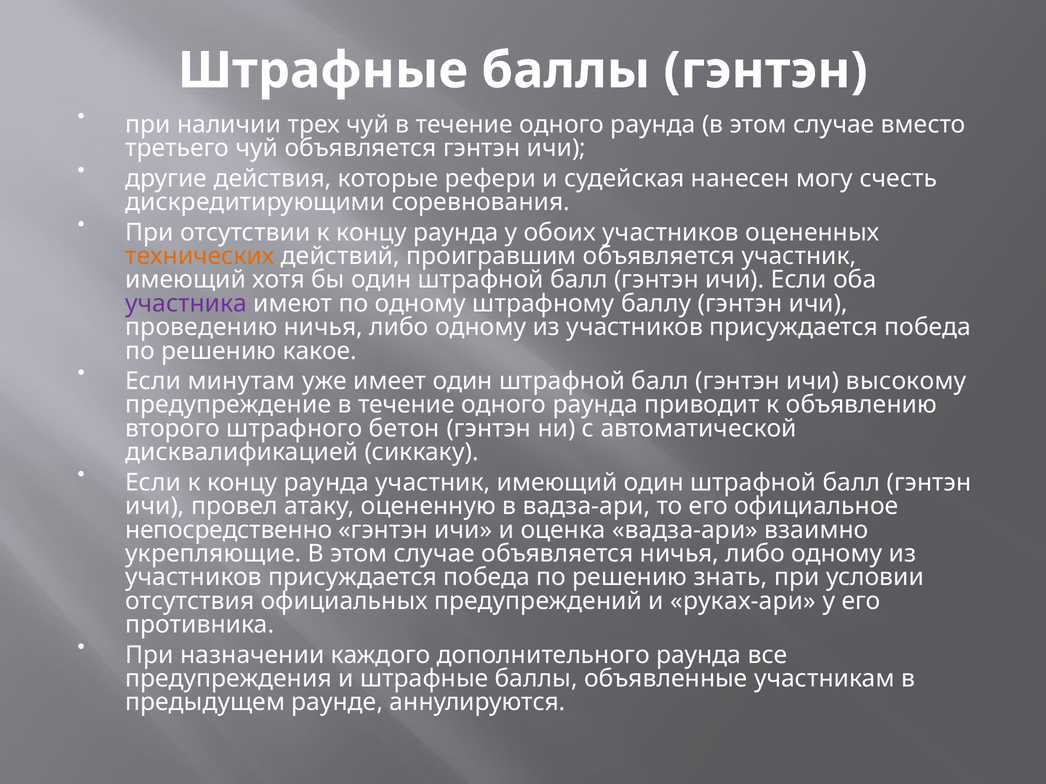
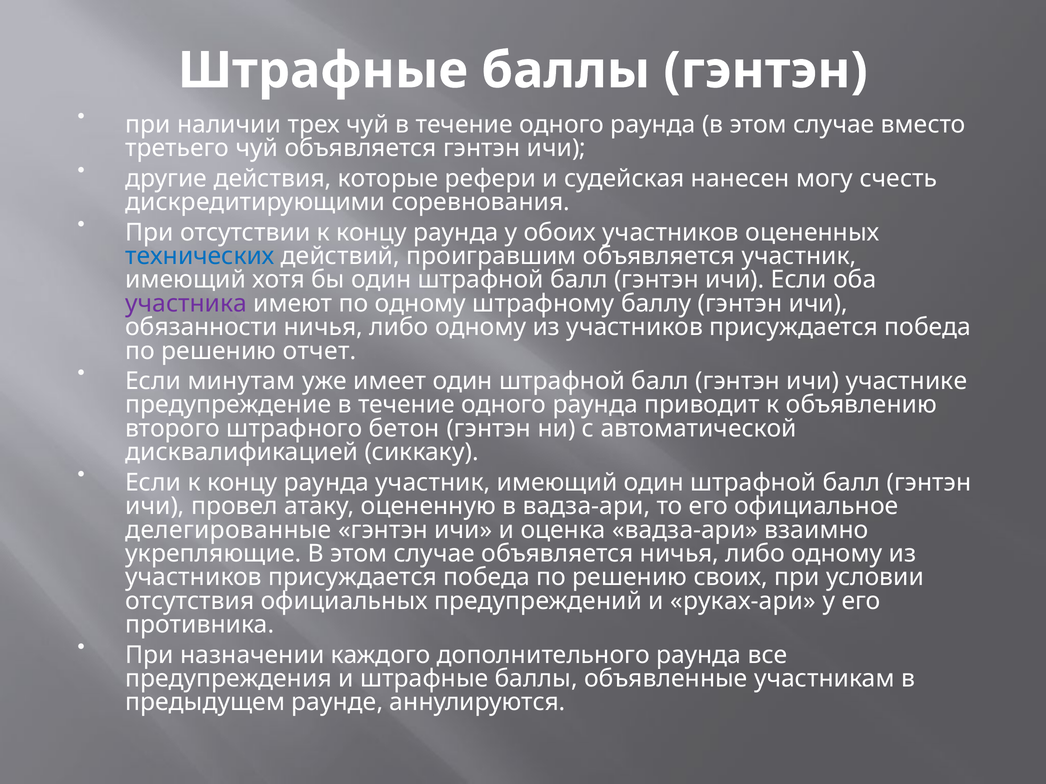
технических colour: orange -> blue (200, 256)
проведению: проведению -> обязанности (201, 327)
какое: какое -> отчет (320, 351)
высокому: высокому -> участнике (906, 381)
непосредственно: непосредственно -> делегированные (228, 530)
знать: знать -> своих (731, 578)
